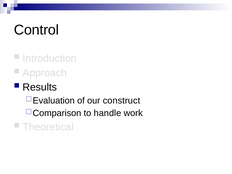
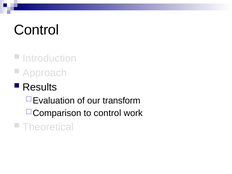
construct: construct -> transform (122, 101)
to handle: handle -> control (108, 113)
